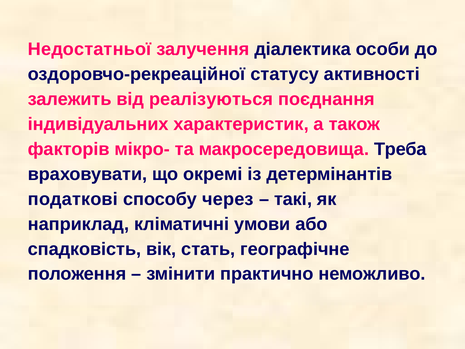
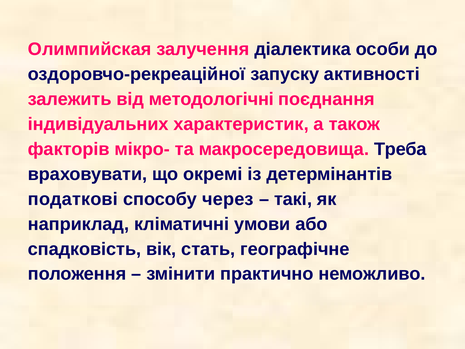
Недостатньої: Недостатньої -> Олимпийская (90, 49)
статусу: статусу -> запуску (285, 74)
реалізуються: реалізуються -> методологічні (211, 99)
